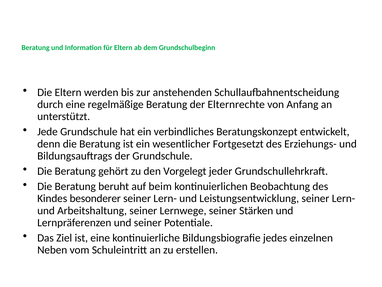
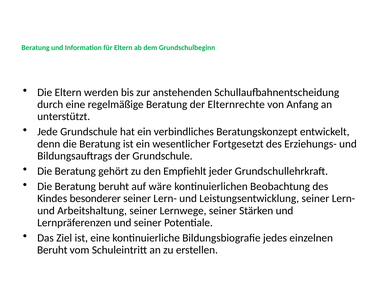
Vorgelegt: Vorgelegt -> Empfiehlt (185, 171)
beim: beim -> wäre (160, 186)
Neben: Neben -> Beruht (52, 250)
